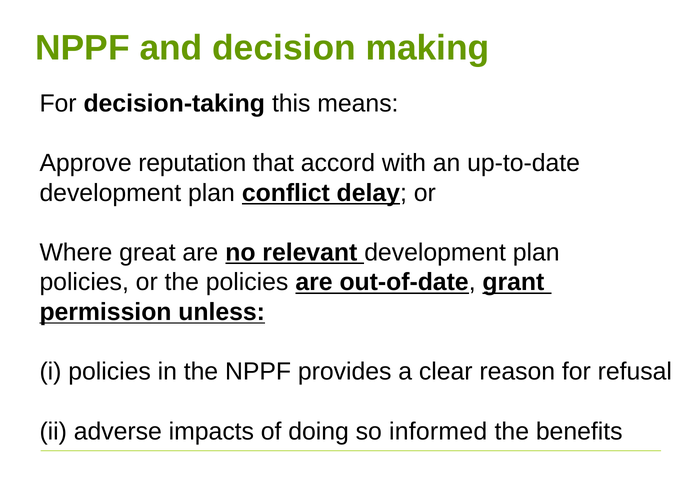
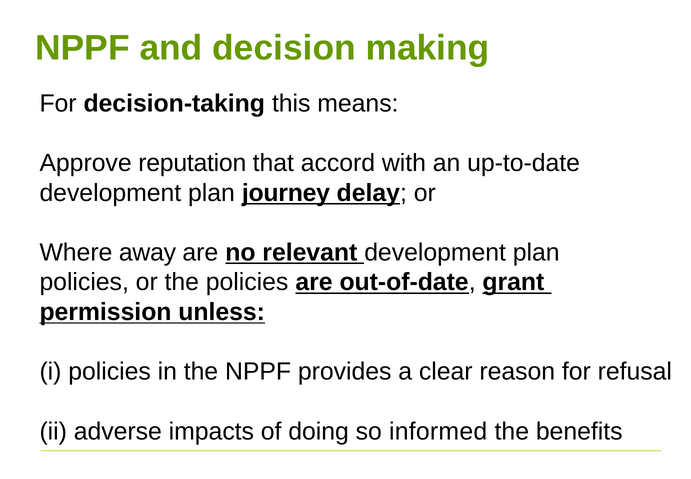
conflict: conflict -> journey (286, 193)
great: great -> away (148, 252)
